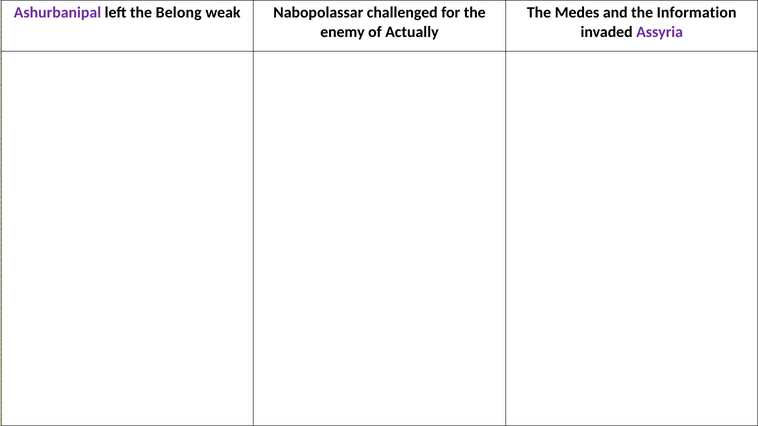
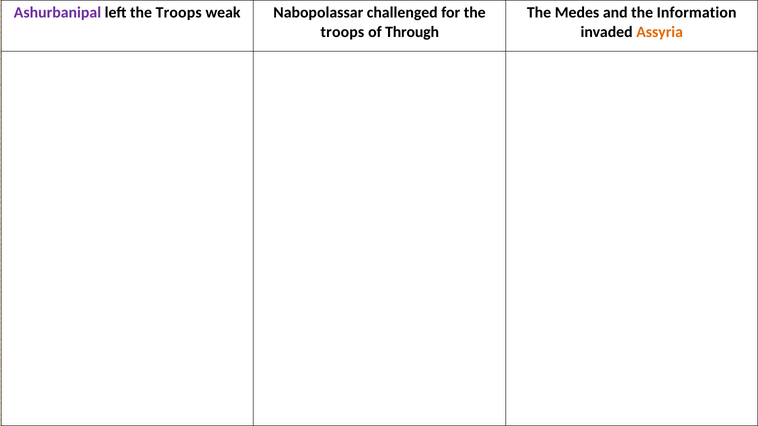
left the Belong: Belong -> Troops (179, 13)
enemy: enemy -> troops (342, 32)
Actually: Actually -> Through (412, 32)
Assyria colour: purple -> orange (660, 32)
